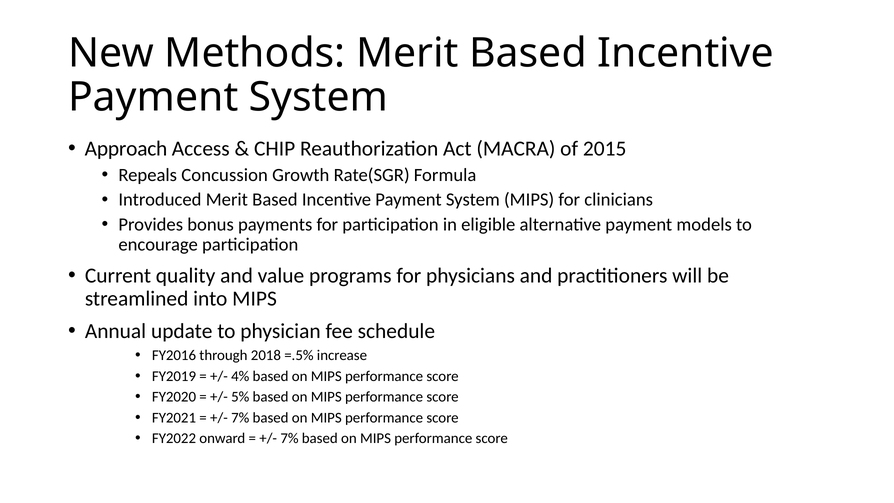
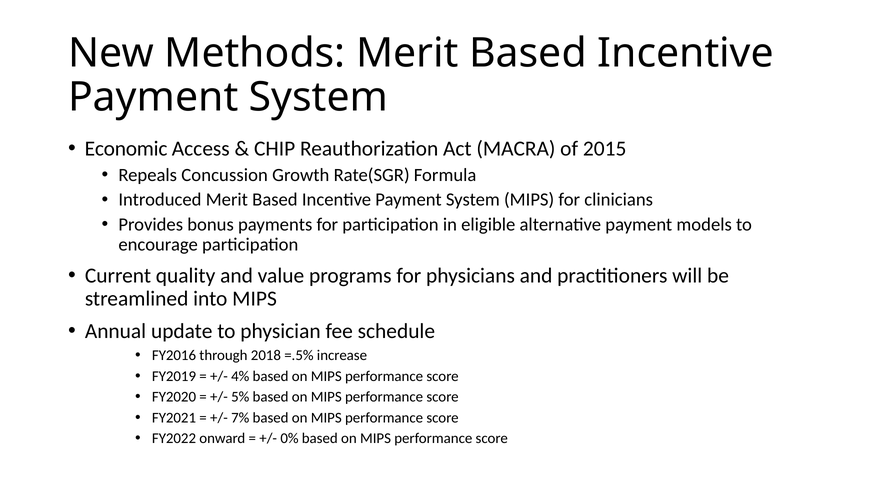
Approach: Approach -> Economic (126, 149)
7%: 7% -> 0% (289, 438)
